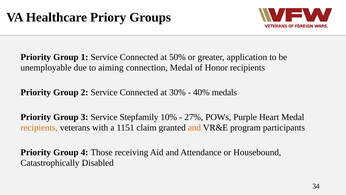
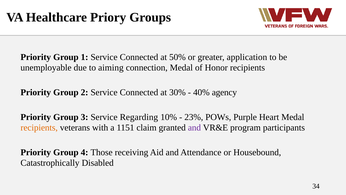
medals: medals -> agency (224, 92)
Stepfamily: Stepfamily -> Regarding (139, 117)
27%: 27% -> 23% (194, 117)
and colour: orange -> purple (194, 127)
